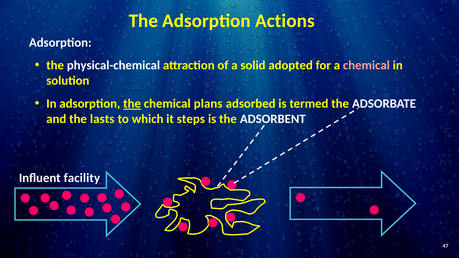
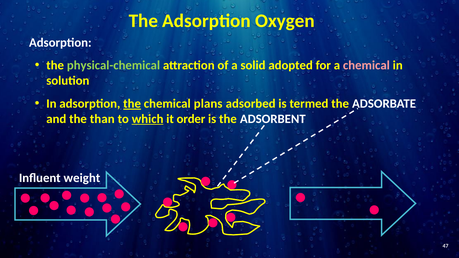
Actions: Actions -> Oxygen (285, 21)
physical-chemical colour: white -> light green (113, 65)
lasts: lasts -> than (102, 119)
which underline: none -> present (148, 119)
steps: steps -> order (191, 119)
facility: facility -> weight (82, 178)
